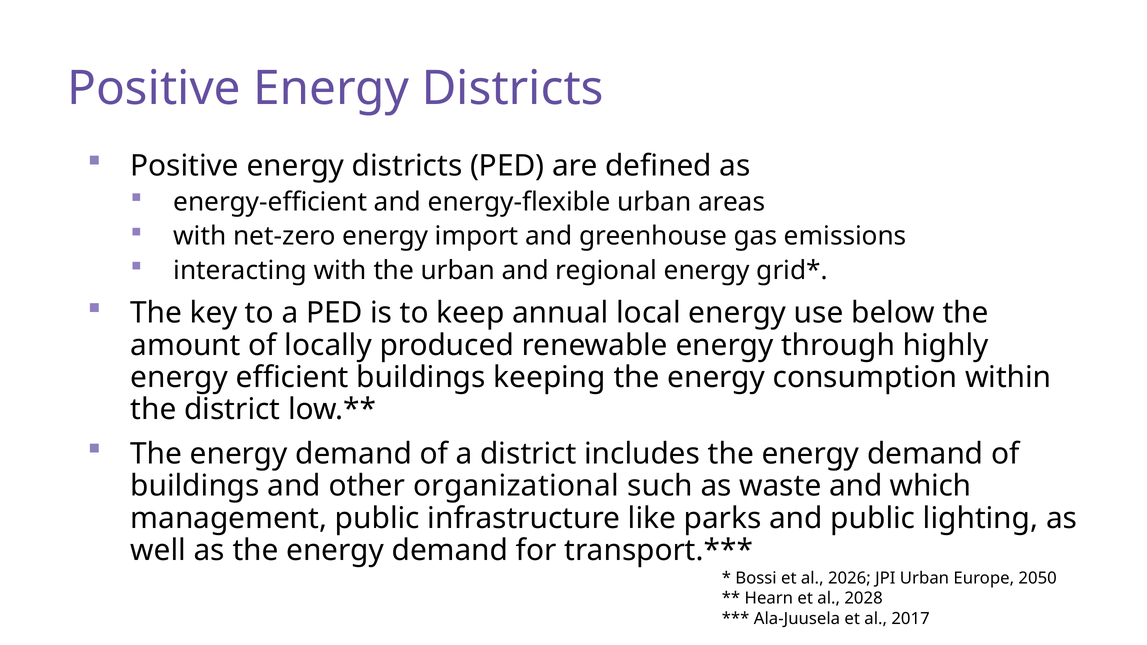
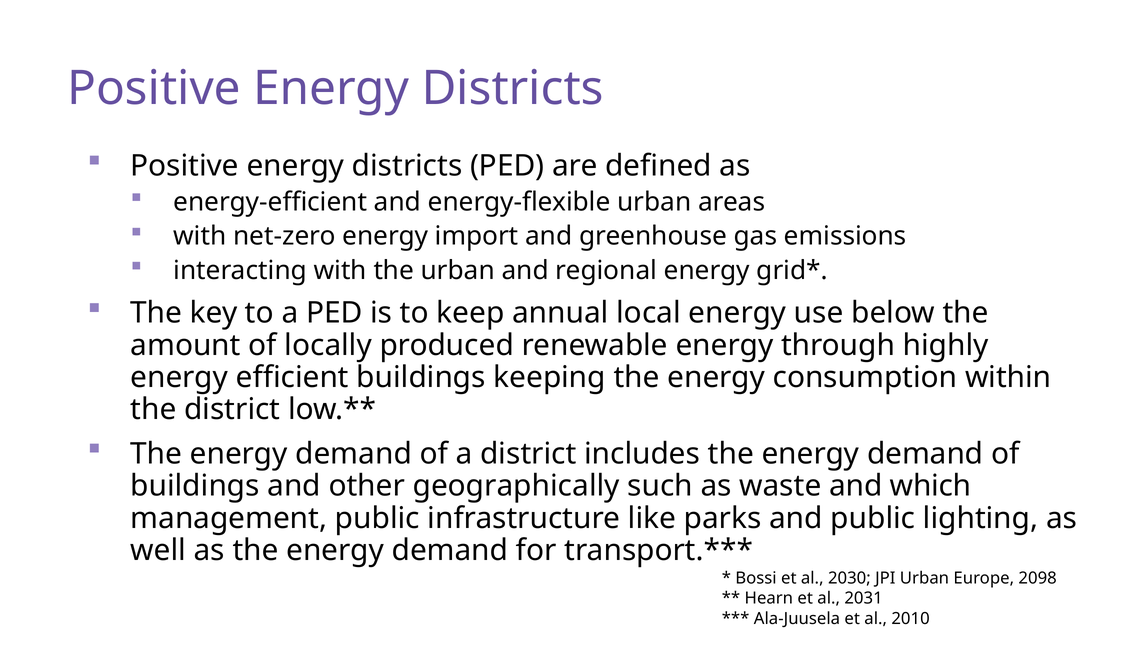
organizational: organizational -> geographically (516, 486)
2026: 2026 -> 2030 (849, 579)
2050: 2050 -> 2098 (1038, 579)
2028: 2028 -> 2031 (864, 599)
2017: 2017 -> 2010 (911, 619)
